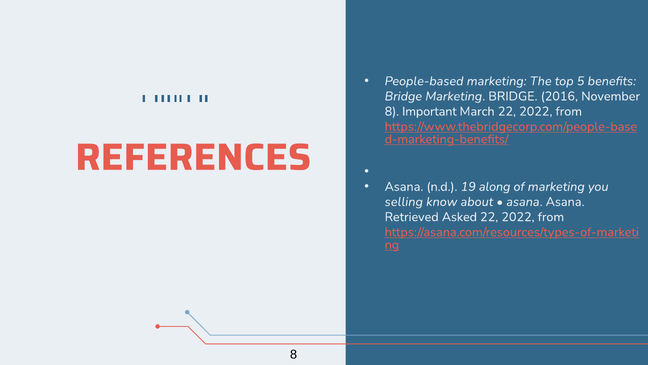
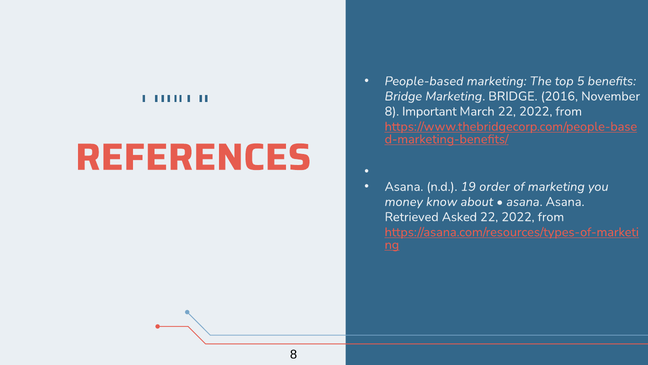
along: along -> order (495, 186)
selling: selling -> money (404, 202)
